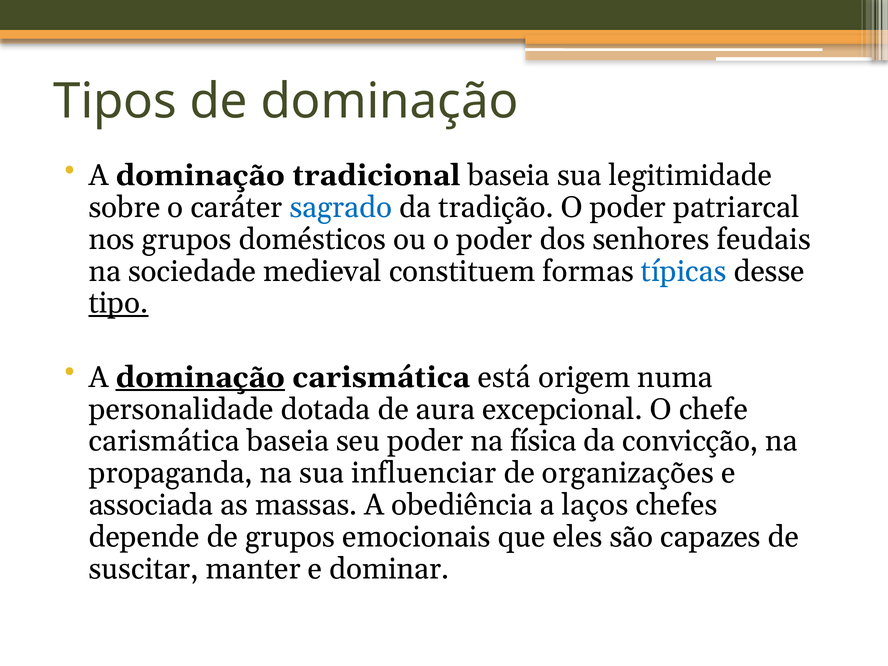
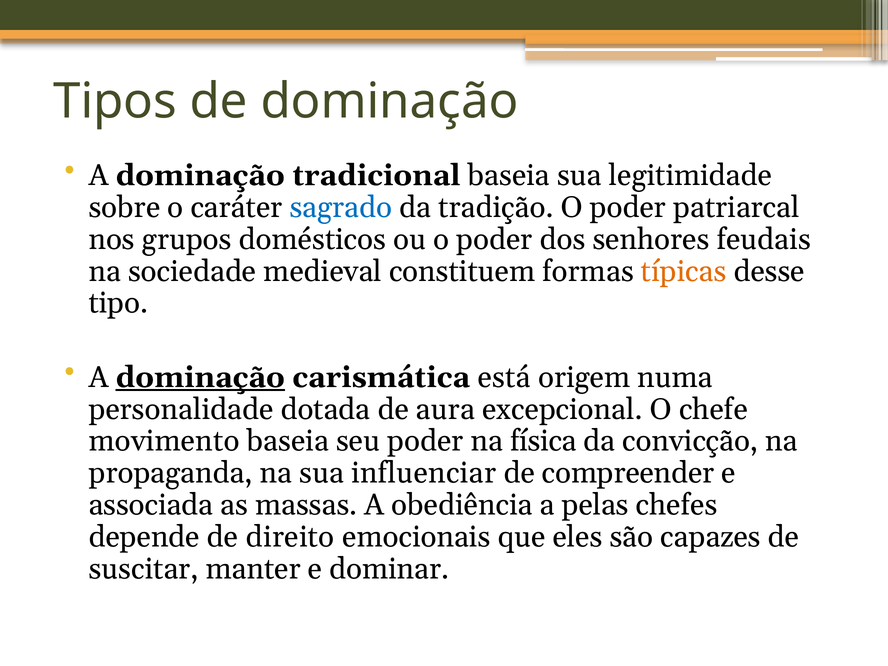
típicas colour: blue -> orange (684, 271)
tipo underline: present -> none (118, 303)
carismática: carismática -> movimento (164, 441)
organizações: organizações -> compreender (628, 473)
laços: laços -> pelas (595, 505)
de grupos: grupos -> direito (290, 537)
